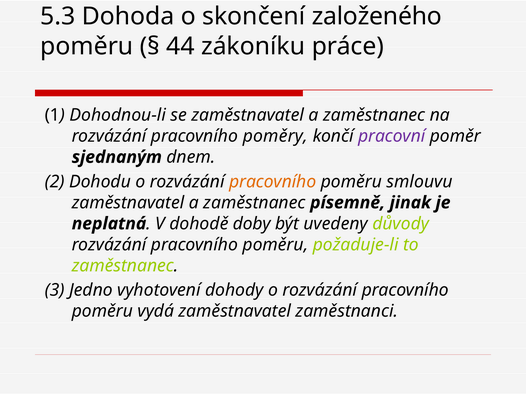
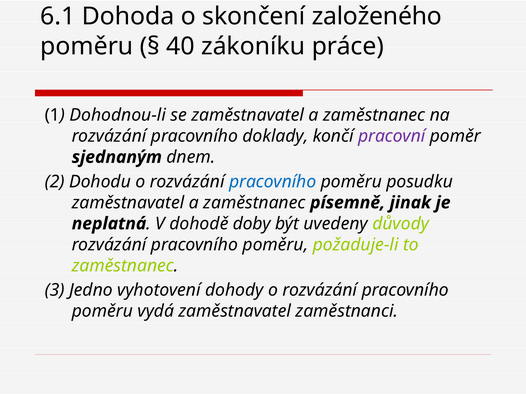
5.3: 5.3 -> 6.1 (58, 16)
44: 44 -> 40 (181, 46)
poměry: poměry -> doklady (275, 136)
pracovního colour: orange -> blue (273, 182)
smlouvu: smlouvu -> posudku (420, 182)
